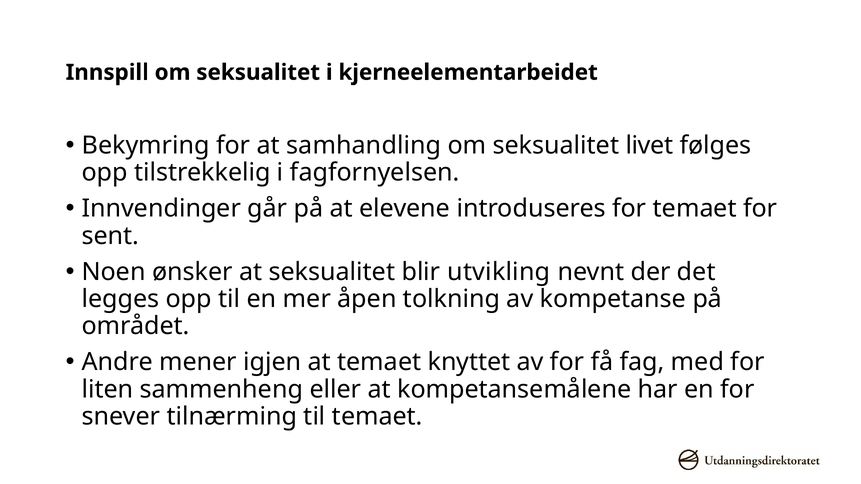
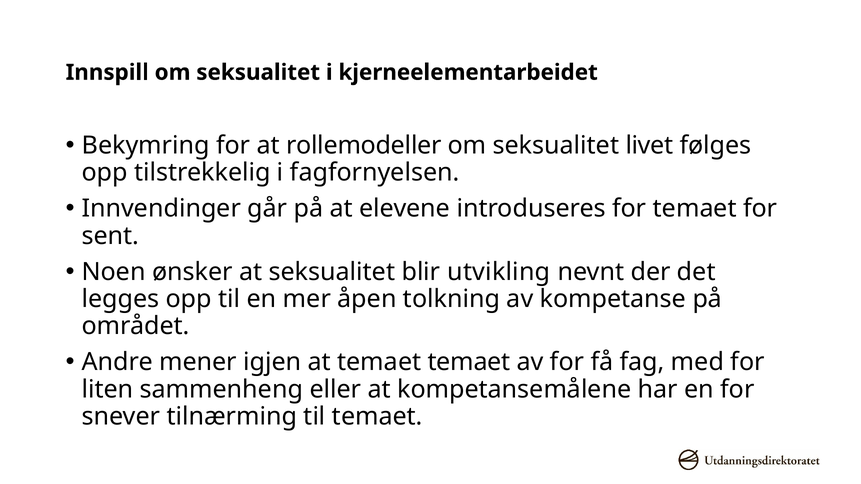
samhandling: samhandling -> rollemodeller (364, 146)
temaet knyttet: knyttet -> temaet (469, 362)
